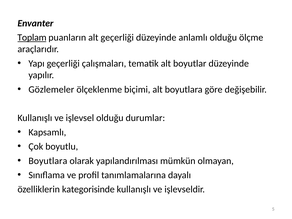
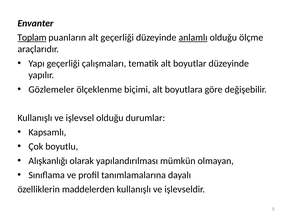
anlamlı underline: none -> present (193, 37)
Boyutlara: Boyutlara -> Alışkanlığı (48, 161)
kategorisinde: kategorisinde -> maddelerden (88, 189)
